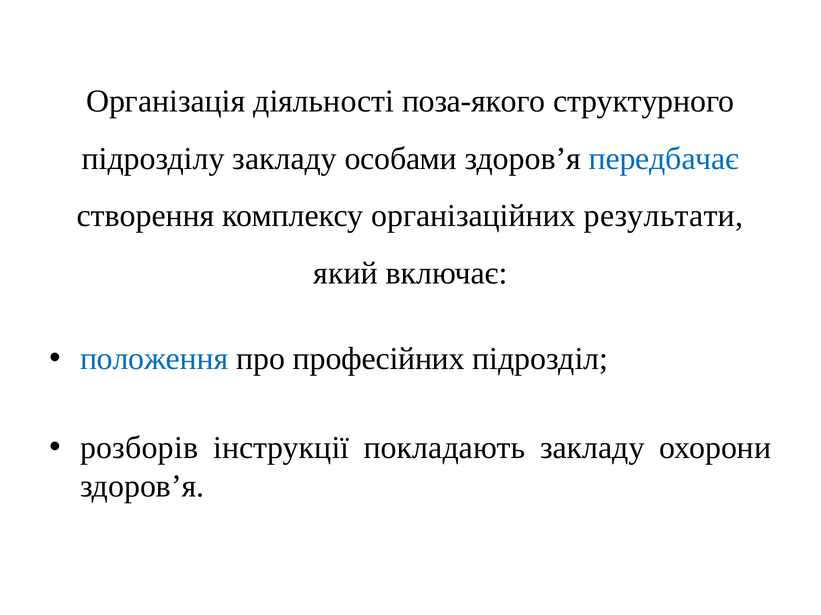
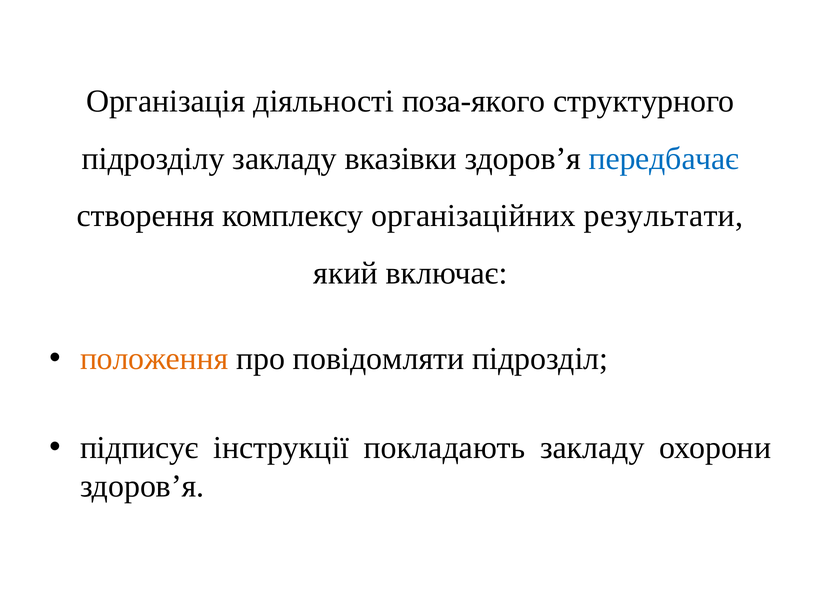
особами: особами -> вказiвки (401, 159)
положення colour: blue -> orange (154, 359)
професійних: професійних -> повiдомляти (379, 359)
розборів: розборів -> пiдписує (139, 448)
